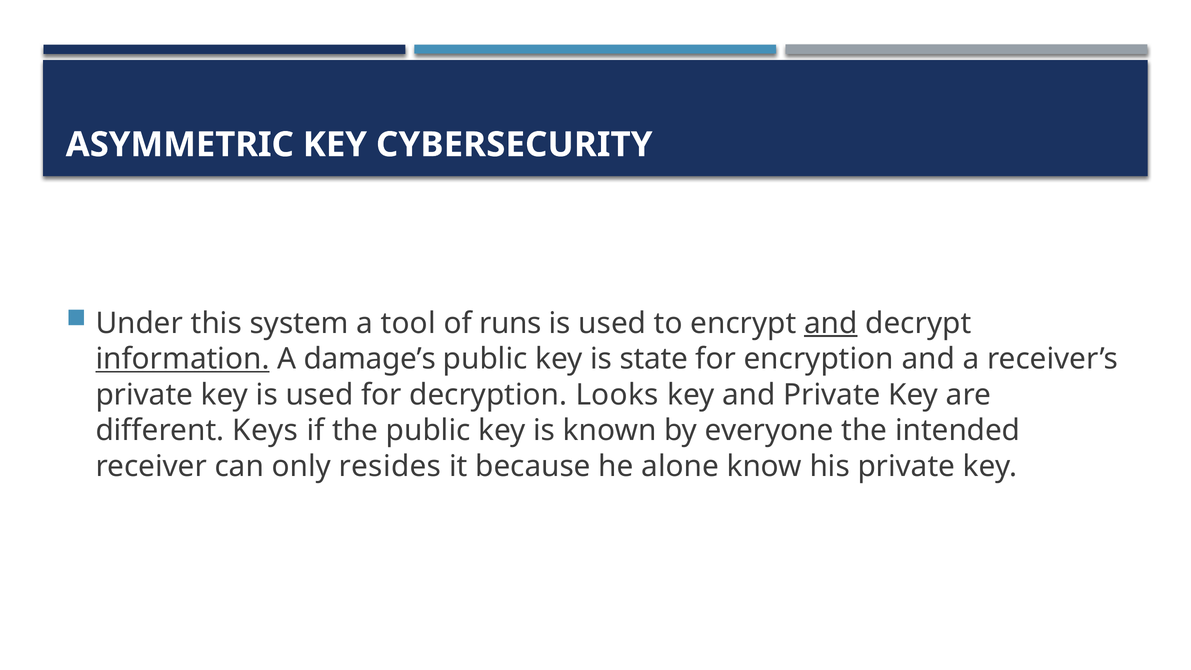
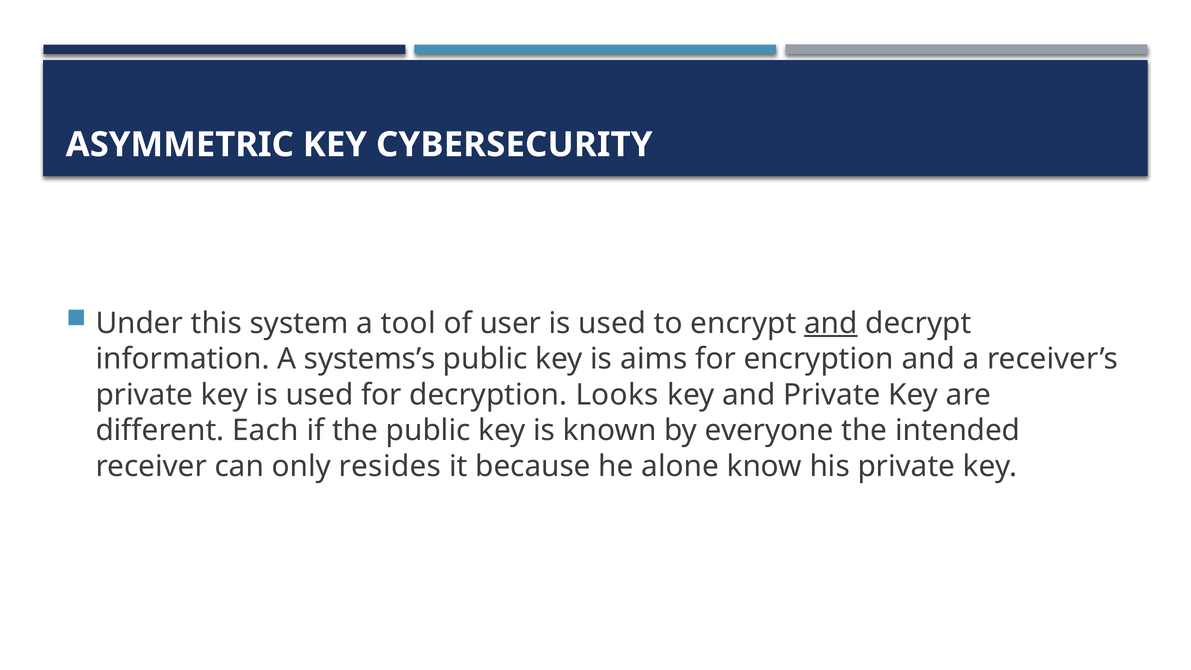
runs: runs -> user (510, 323)
information underline: present -> none (183, 359)
damage’s: damage’s -> systems’s (370, 359)
state: state -> aims (654, 359)
Keys: Keys -> Each (265, 430)
